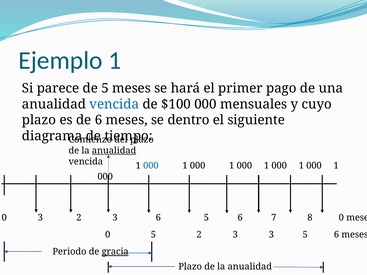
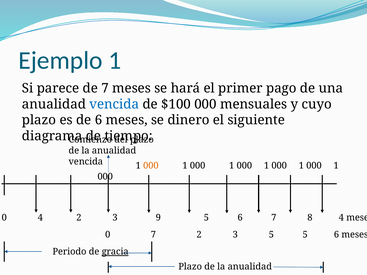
de 5: 5 -> 7 (105, 88)
dentro: dentro -> dinero (188, 120)
anualidad underline: present -> none (114, 151)
000 colour: blue -> orange (151, 166)
0 3: 3 -> 4 (40, 218)
3 6: 6 -> 9 (158, 218)
8 0: 0 -> 4 (341, 218)
0 5: 5 -> 7 (153, 235)
3 3: 3 -> 5 (271, 235)
